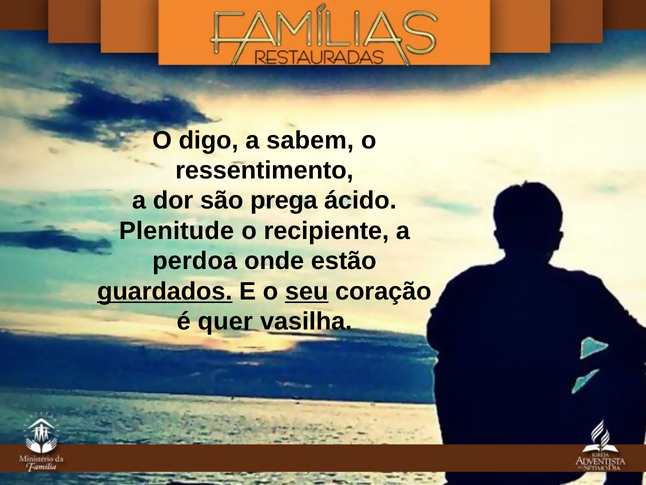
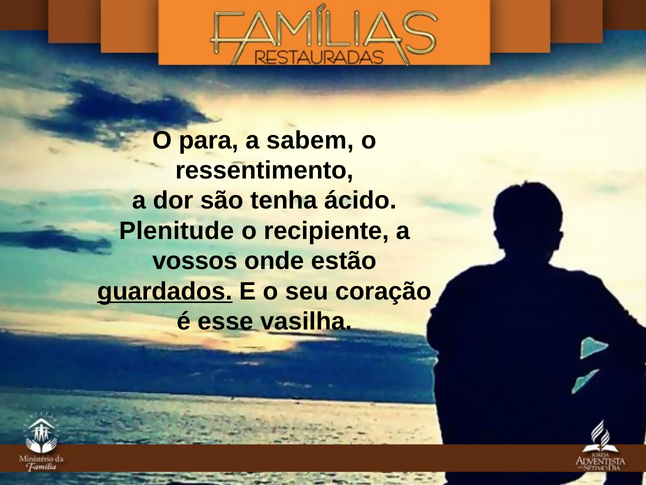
digo: digo -> para (209, 140)
prega: prega -> tenha (284, 200)
perdoa: perdoa -> vossos (195, 261)
seu underline: present -> none (307, 291)
quer: quer -> esse (225, 321)
